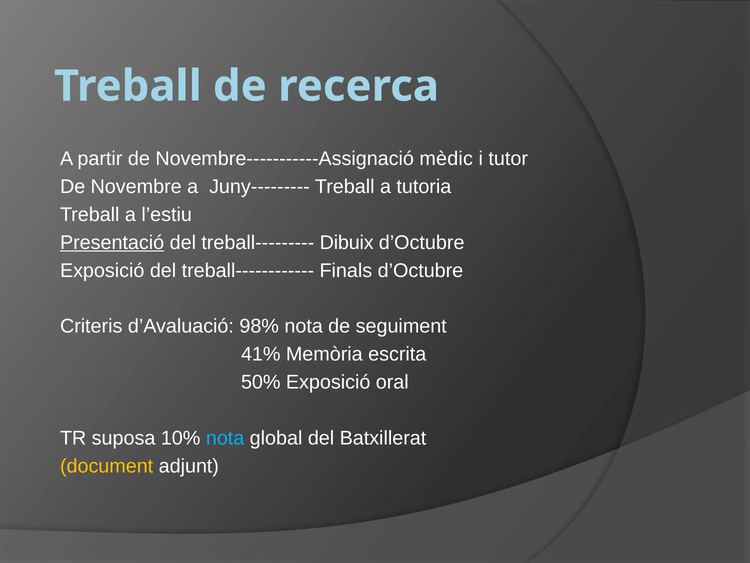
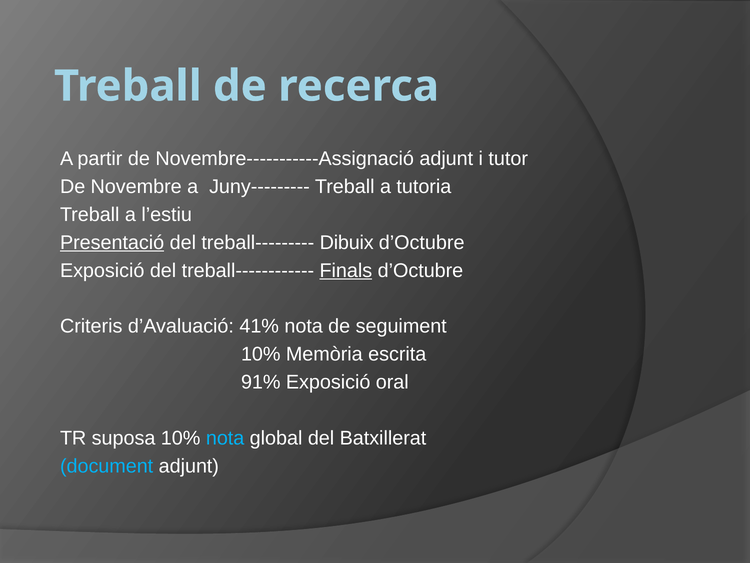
Novembre-----------Assignació mèdic: mèdic -> adjunt (446, 159)
Finals underline: none -> present (346, 270)
98%: 98% -> 41% (259, 326)
41%: 41% -> 10% (261, 354)
50%: 50% -> 91% (261, 382)
document colour: yellow -> light blue (107, 466)
